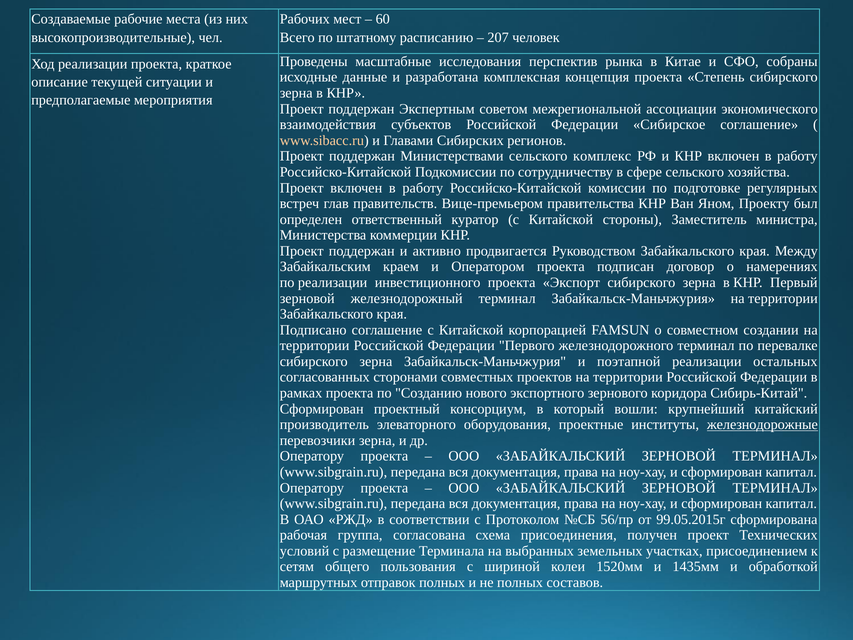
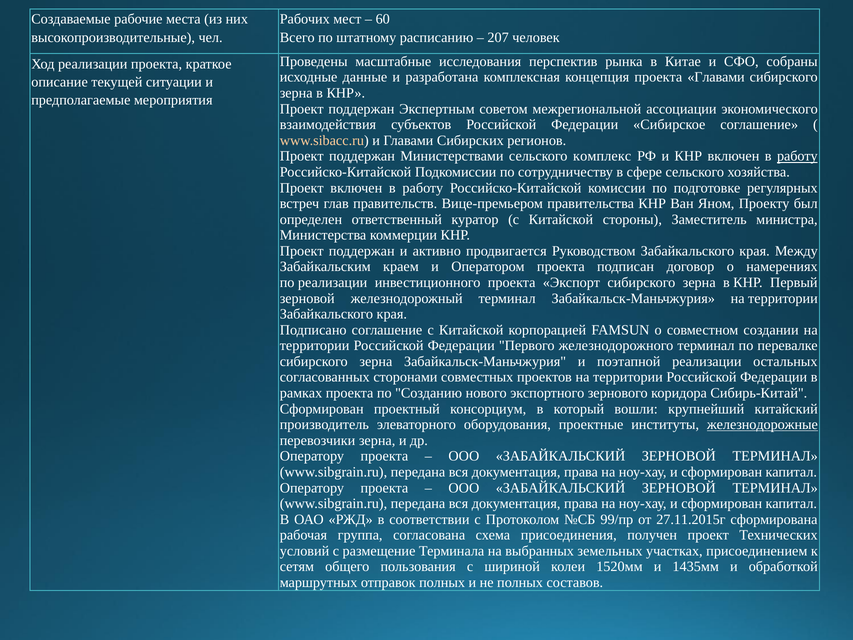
проекта Степень: Степень -> Главами (716, 77)
работу underline: none -> present (797, 156)
56/пр: 56/пр -> 99/пр (617, 519)
99.05.2015г: 99.05.2015г -> 27.11.2015г (691, 519)
